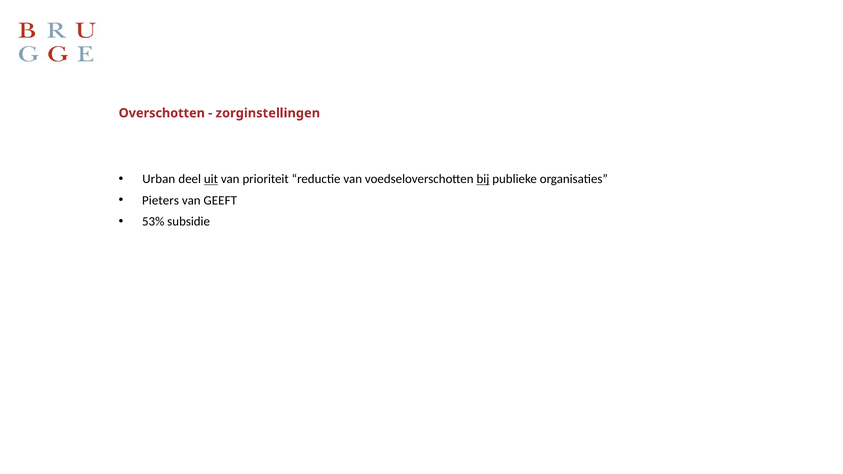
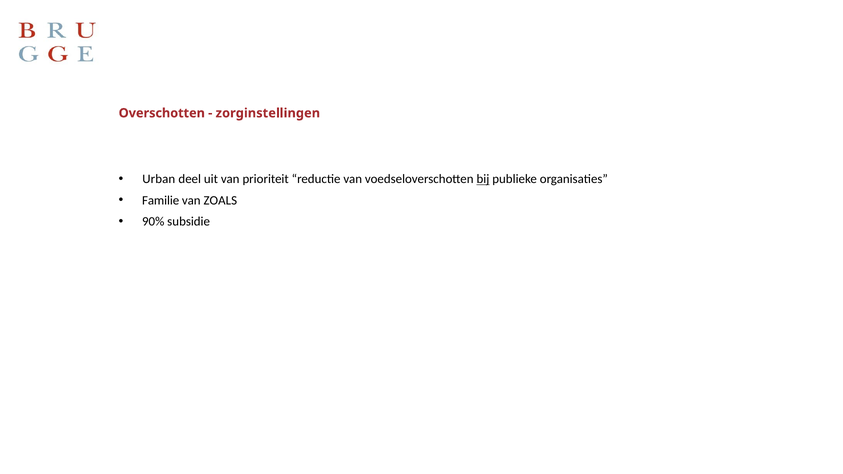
uit underline: present -> none (211, 179)
Pieters: Pieters -> Familie (161, 200)
GEEFT: GEEFT -> ZOALS (220, 200)
53%: 53% -> 90% (153, 222)
